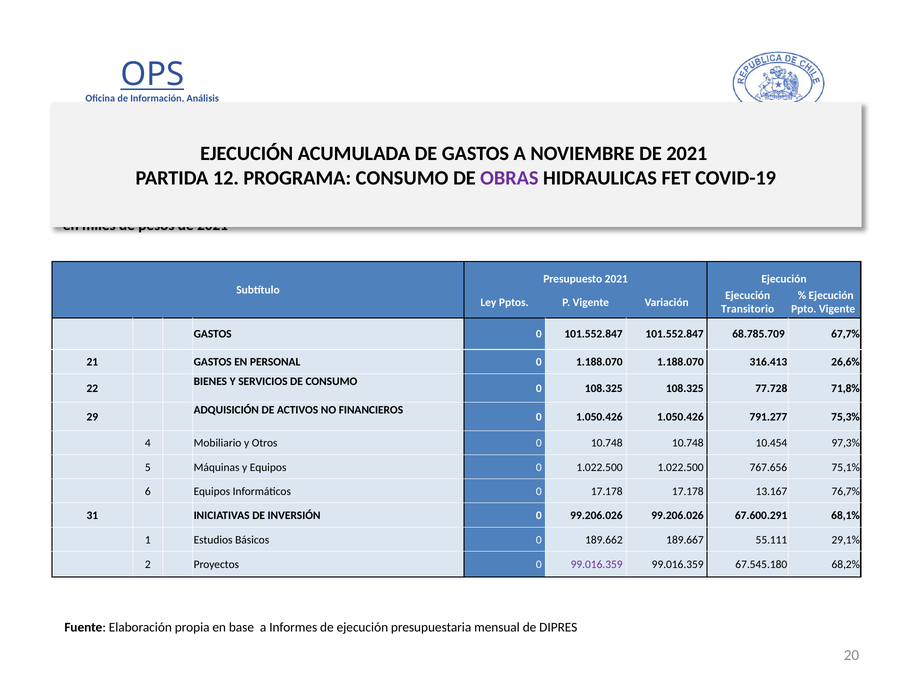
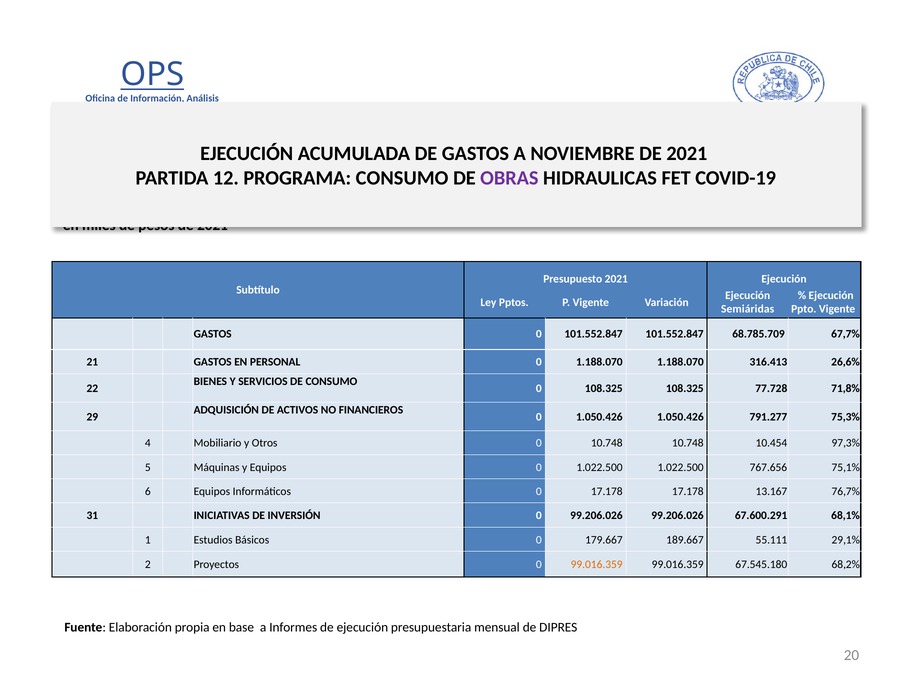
Transitorio: Transitorio -> Semiáridas (748, 309)
189.662: 189.662 -> 179.667 (604, 539)
99.016.359 colour: purple -> orange (597, 564)
